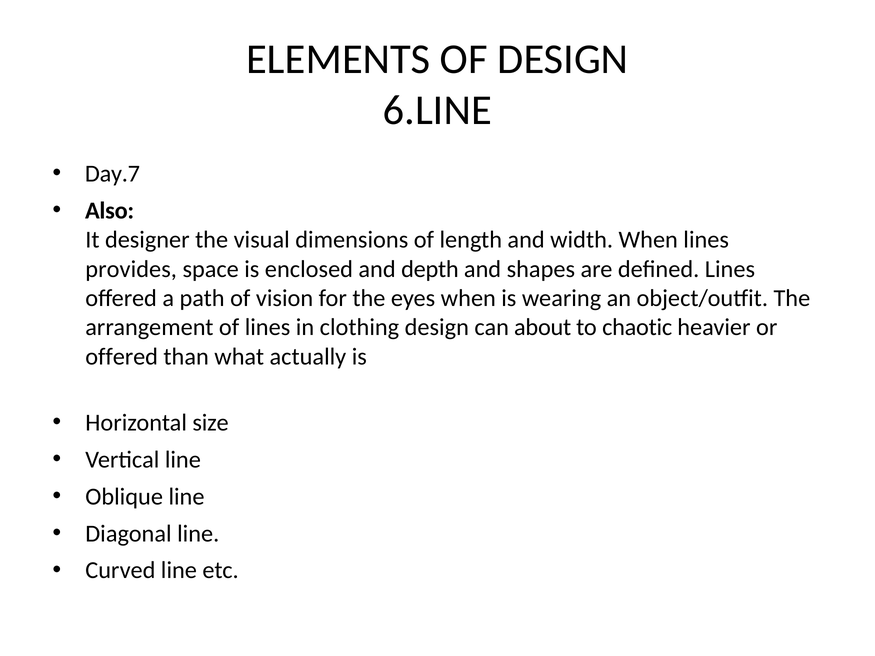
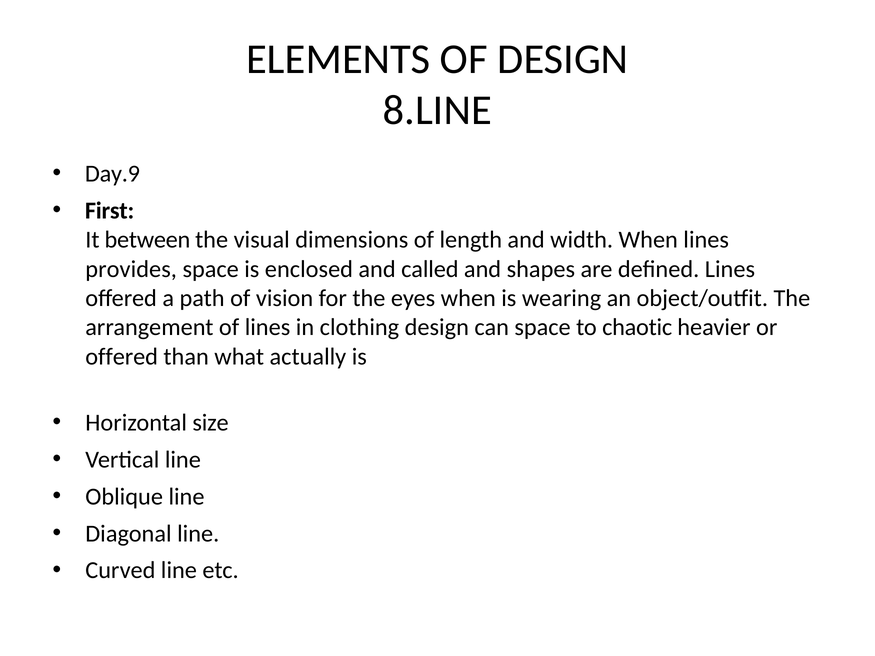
6.LINE: 6.LINE -> 8.LINE (437, 110)
Day.7: Day.7 -> Day.9 (112, 174)
Also: Also -> First (110, 211)
designer: designer -> between (147, 240)
depth: depth -> called (430, 269)
can about: about -> space (543, 327)
